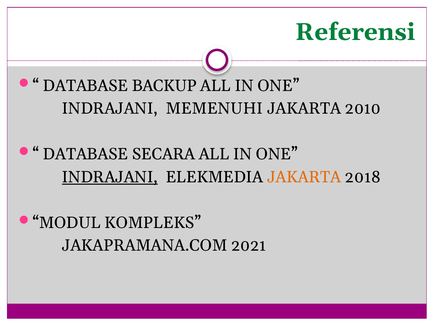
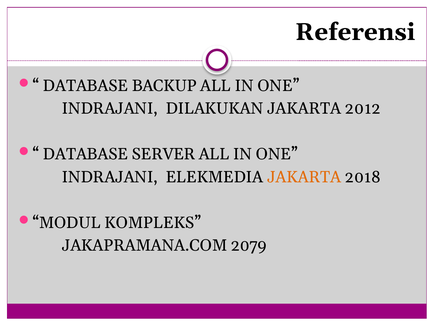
Referensi colour: green -> black (355, 32)
MEMENUHI: MEMENUHI -> DILAKUKAN (214, 108)
2010: 2010 -> 2012 (363, 108)
SECARA: SECARA -> SERVER (164, 154)
INDRAJANI underline: present -> none (110, 177)
2021: 2021 -> 2079 (249, 245)
